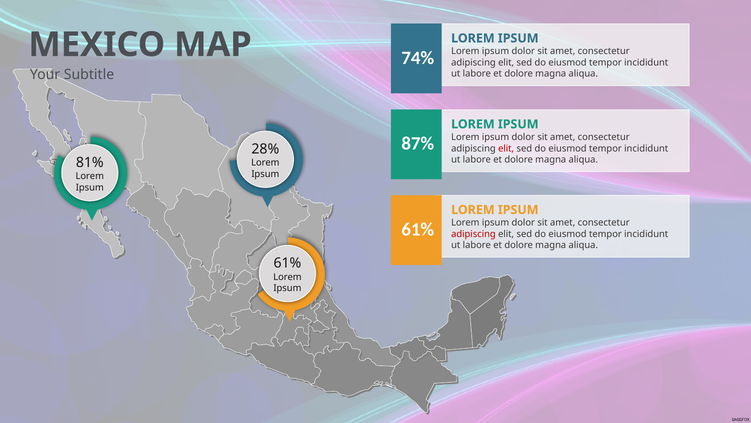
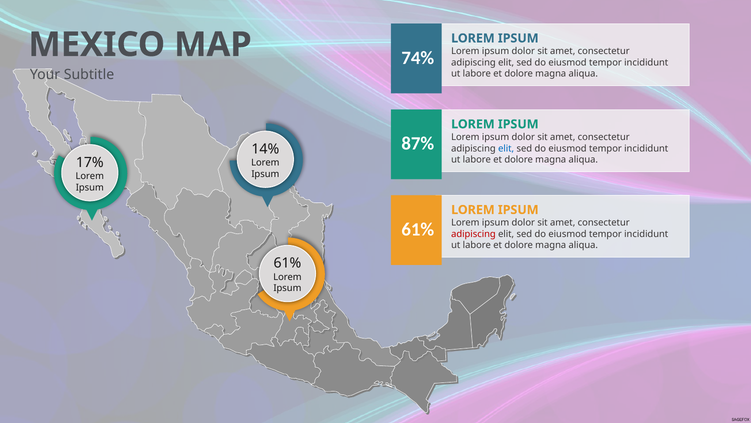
28%: 28% -> 14% (265, 149)
elit colour: red -> blue (506, 148)
81%: 81% -> 17% (90, 162)
